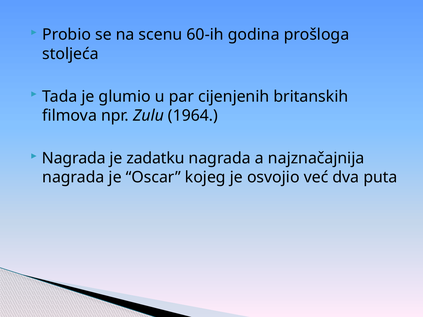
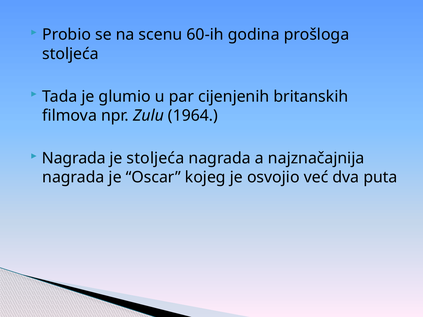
je zadatku: zadatku -> stoljeća (155, 158)
